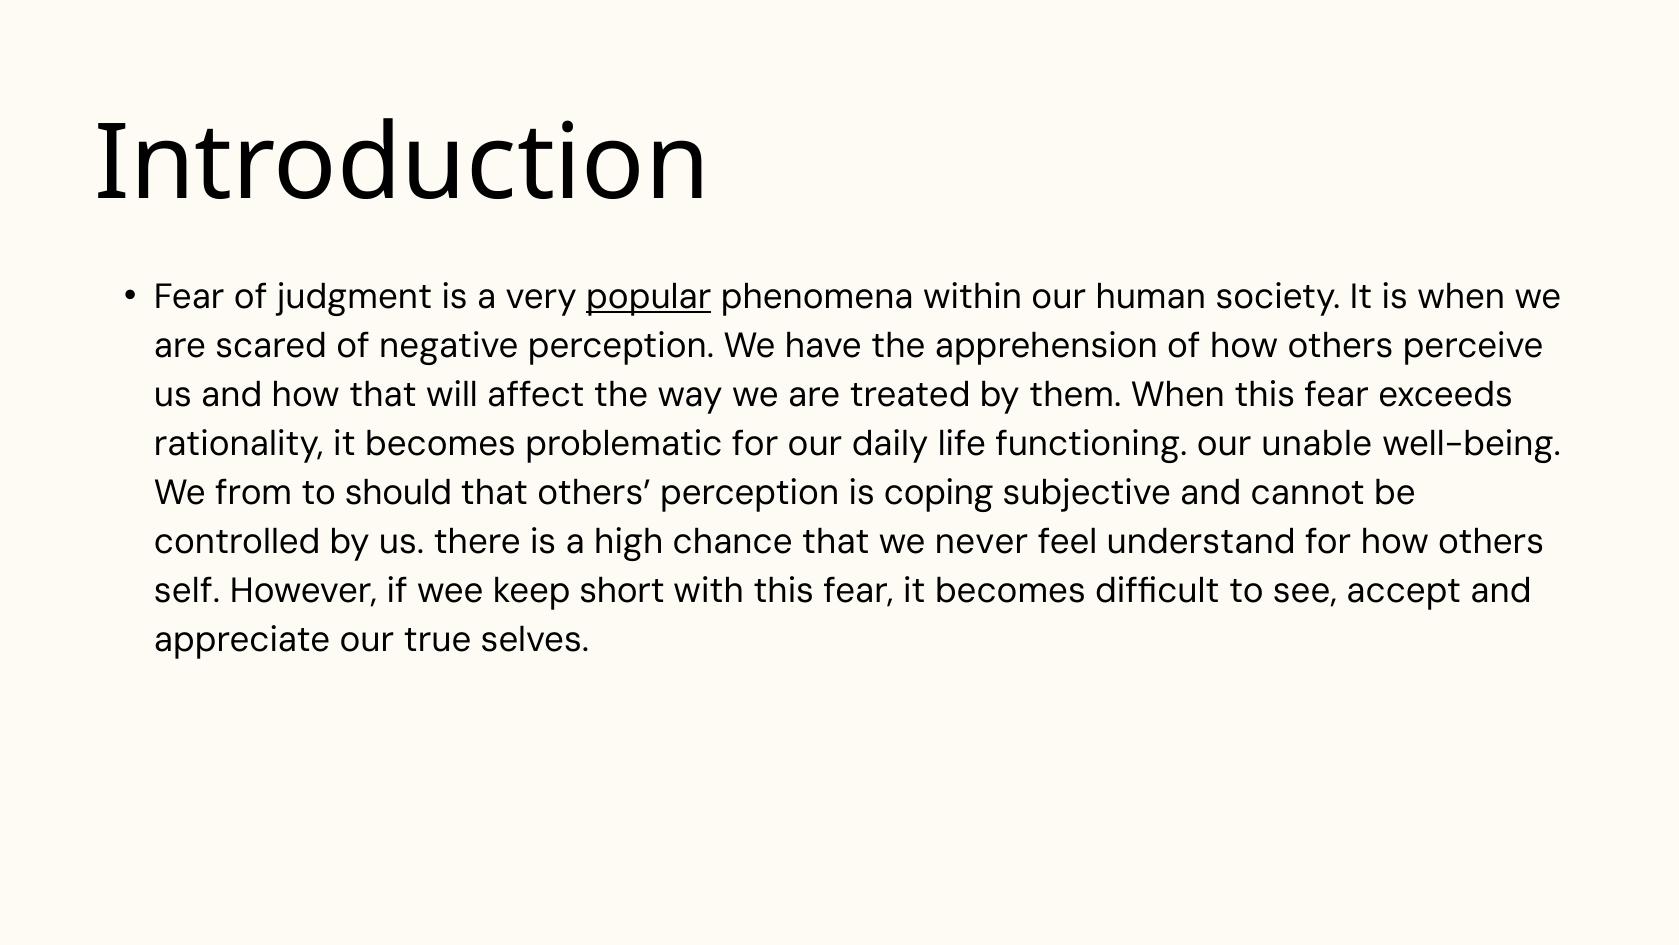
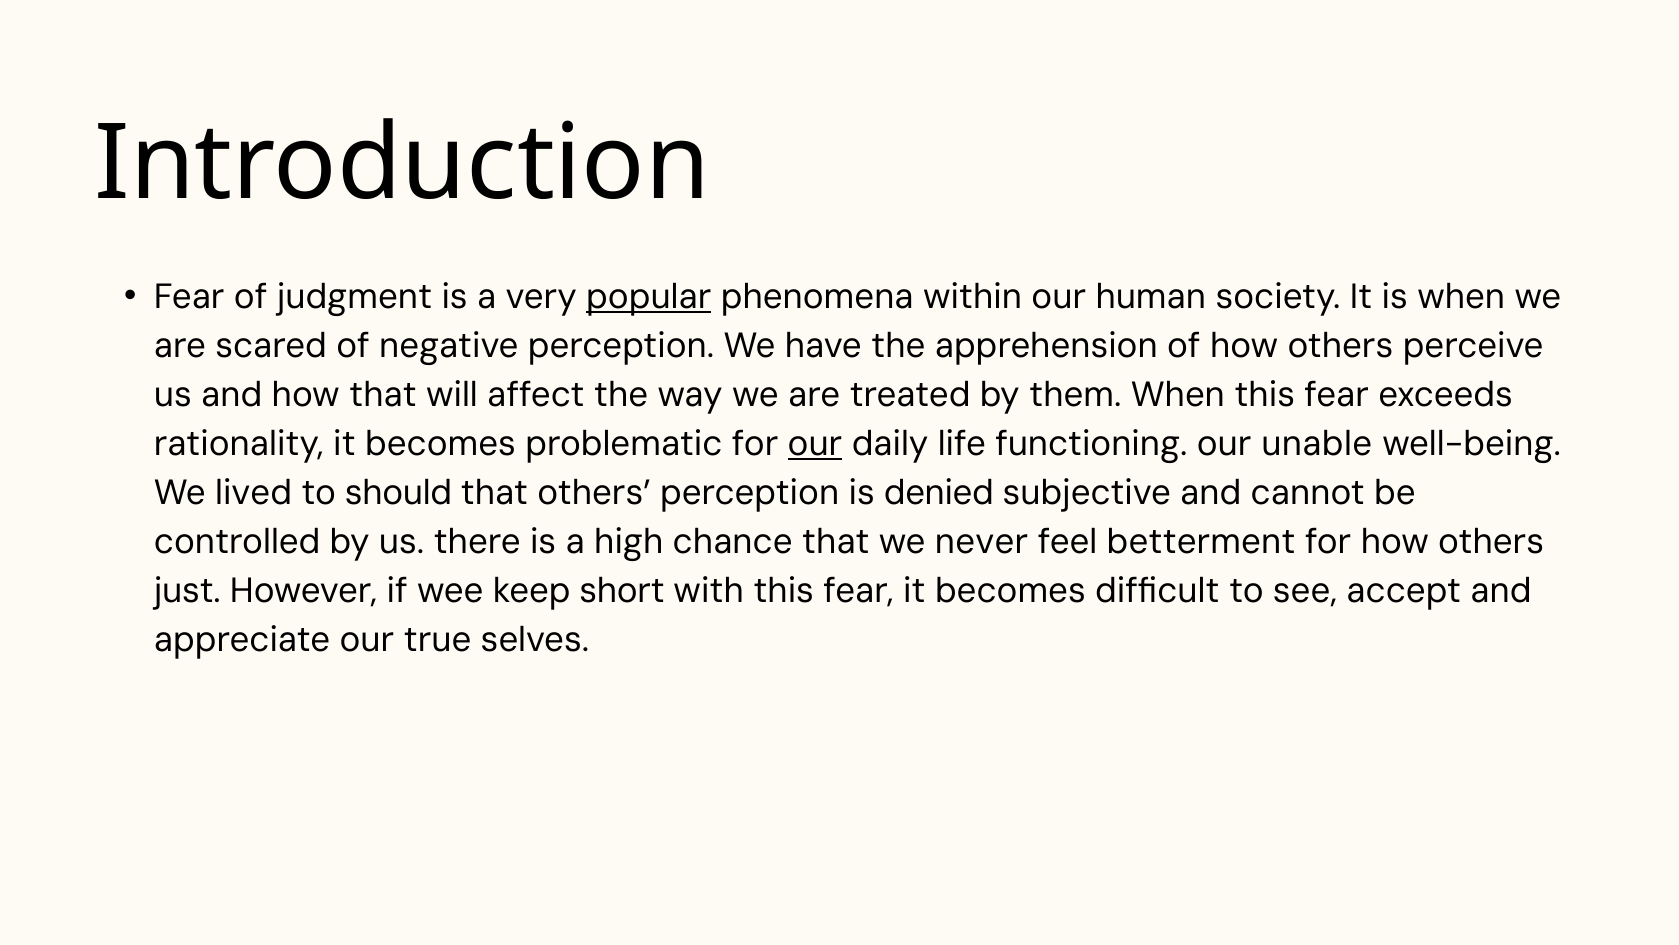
our underline: none -> present (815, 443)
from: from -> lived (254, 492)
coping: coping -> denied (939, 492)
understand: understand -> betterment (1201, 541)
self: self -> just (187, 590)
